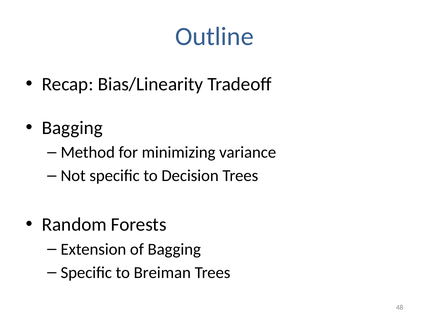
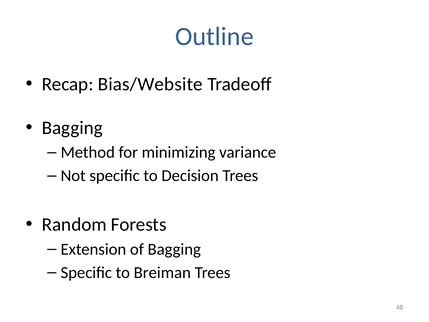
Bias/Linearity: Bias/Linearity -> Bias/Website (150, 84)
